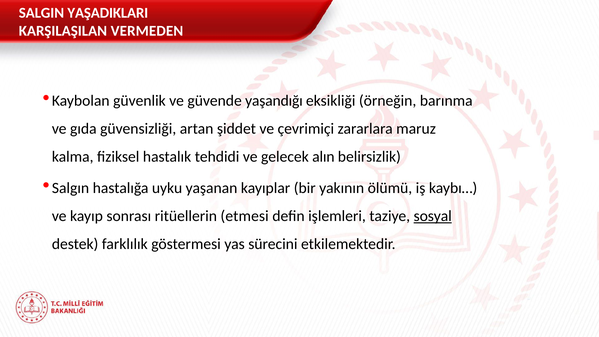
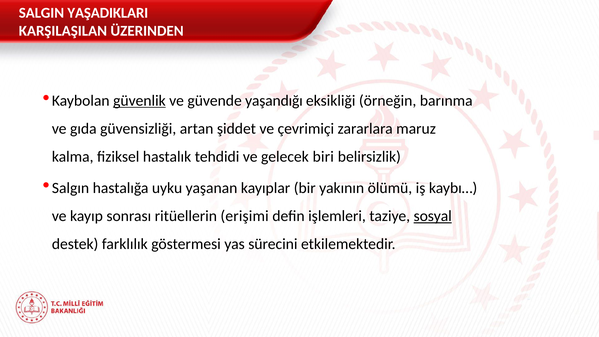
VERMEDEN: VERMEDEN -> ÜZERINDEN (147, 31)
güvenlik underline: none -> present (139, 101)
alın: alın -> biri (323, 157)
etmesi: etmesi -> erişimi (245, 216)
